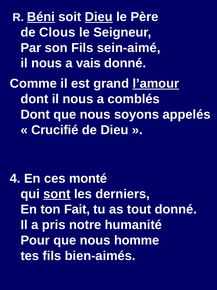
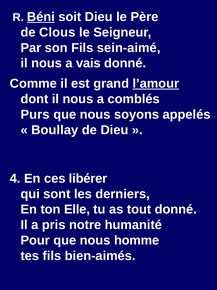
Dieu underline: present -> none (99, 17)
Dont: Dont -> Purs (35, 114)
Crucifié: Crucifié -> Boullay (55, 130)
monté: monté -> libérer (88, 178)
sont underline: present -> none (57, 193)
Fait: Fait -> Elle (77, 209)
